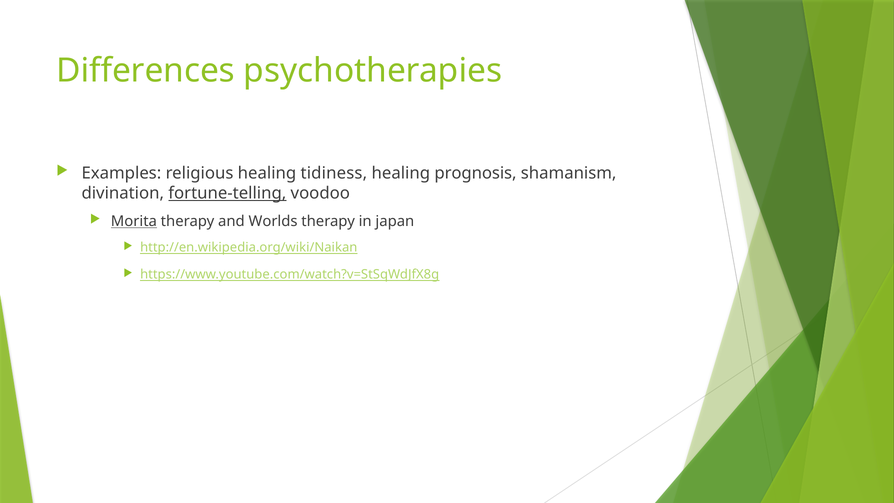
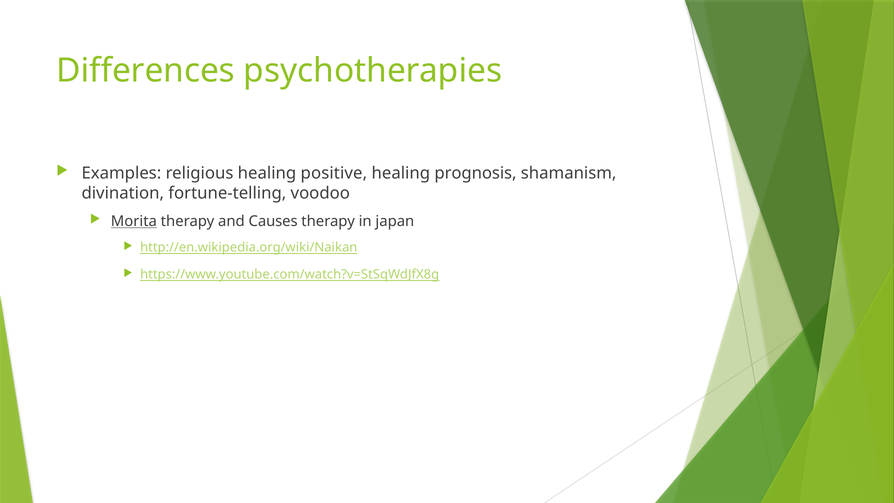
tidiness: tidiness -> positive (334, 173)
fortune-telling underline: present -> none (227, 193)
Worlds: Worlds -> Causes (273, 221)
